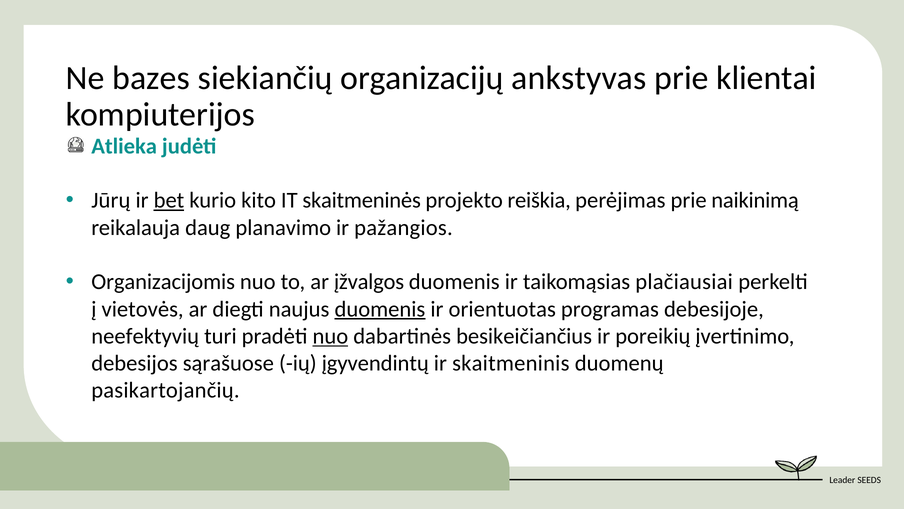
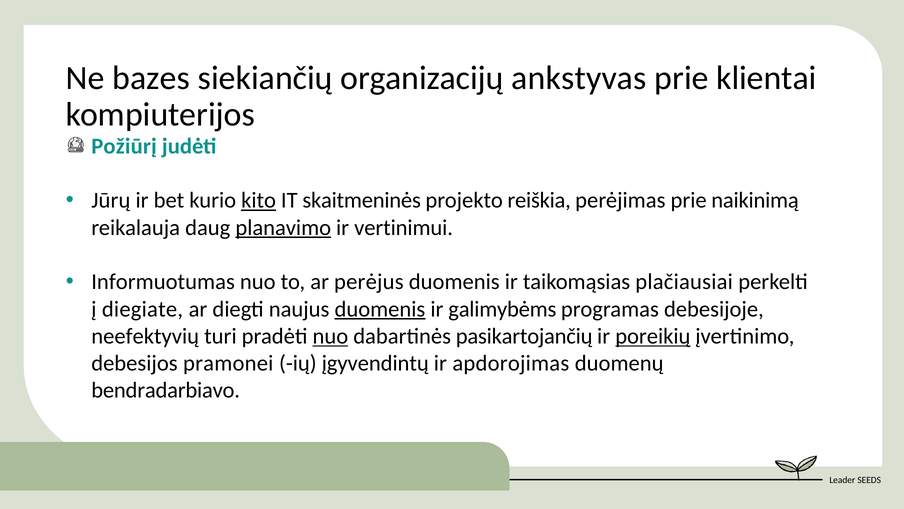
Atlieka: Atlieka -> Požiūrį (124, 146)
bet underline: present -> none (169, 200)
kito underline: none -> present (259, 200)
planavimo underline: none -> present (283, 227)
pažangios: pažangios -> vertinimui (404, 227)
Organizacijomis: Organizacijomis -> Informuotumas (163, 282)
įžvalgos: įžvalgos -> perėjus (369, 282)
vietovės: vietovės -> diegiate (142, 309)
orientuotas: orientuotas -> galimybėms (502, 309)
besikeičiančius: besikeičiančius -> pasikartojančių (524, 336)
poreikių underline: none -> present (653, 336)
sąrašuose: sąrašuose -> pramonei (228, 363)
skaitmeninis: skaitmeninis -> apdorojimas (511, 363)
pasikartojančių: pasikartojančių -> bendradarbiavo (166, 390)
